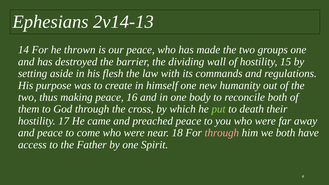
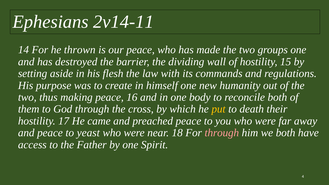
2v14-13: 2v14-13 -> 2v14-11 (124, 22)
put colour: light green -> yellow (219, 109)
come: come -> yeast (88, 133)
